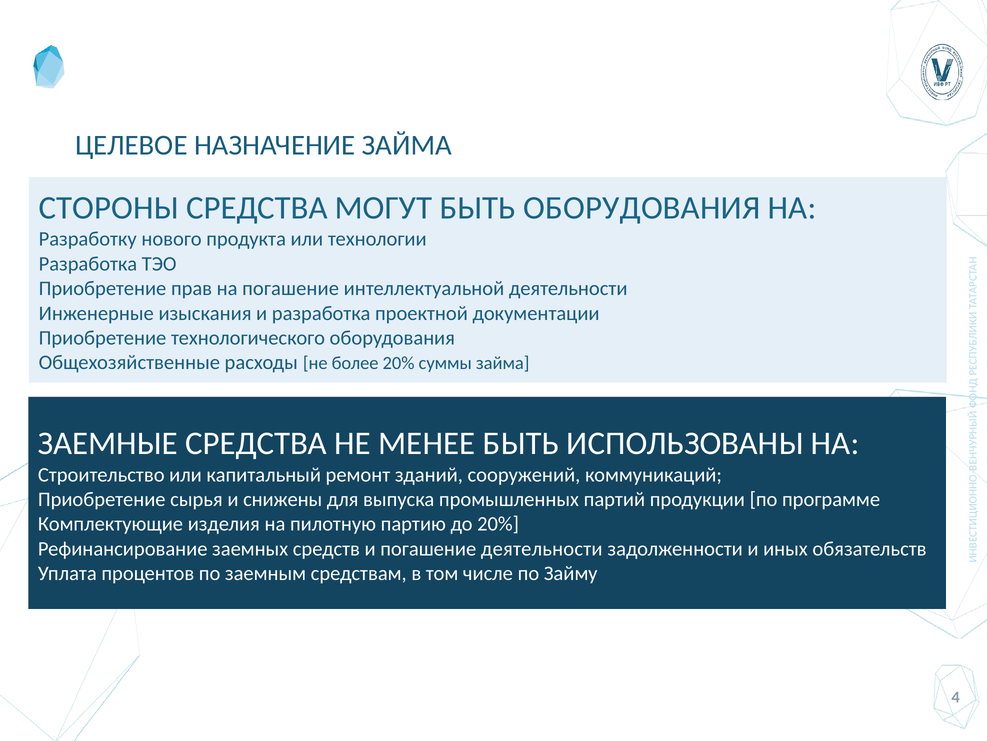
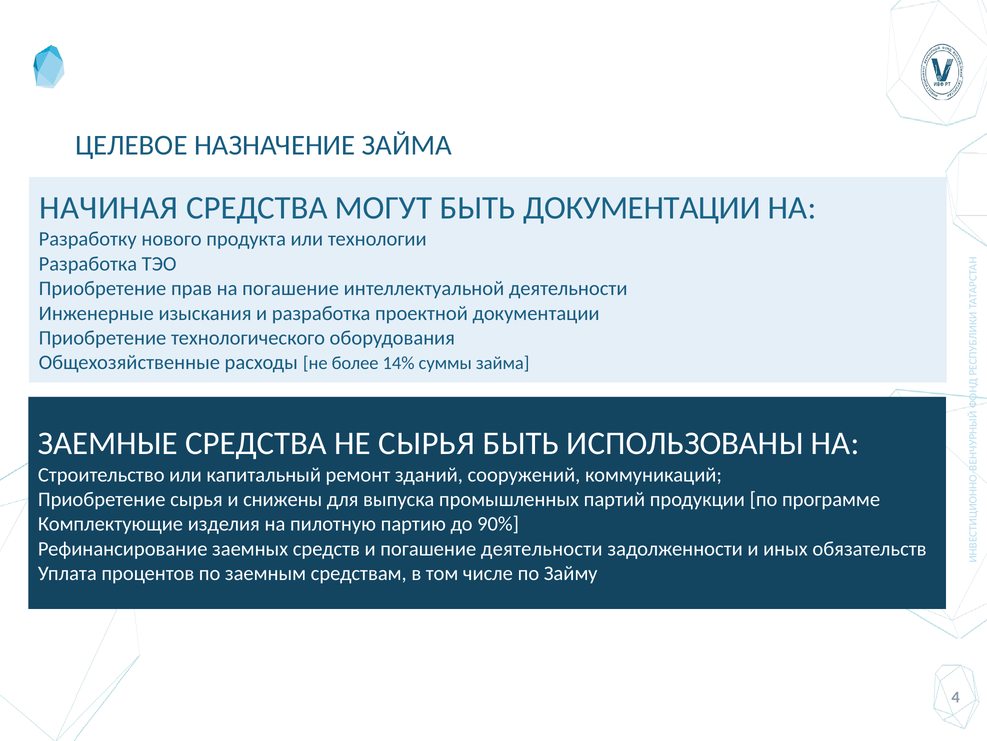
СТОРОНЫ: СТОРОНЫ -> НАЧИНАЯ (109, 208)
БЫТЬ ОБОРУДОВАНИЯ: ОБОРУДОВАНИЯ -> ДОКУМЕНТАЦИИ (642, 208)
более 20%: 20% -> 14% (399, 363)
НЕ МЕНЕЕ: МЕНЕЕ -> СЫРЬЯ (427, 443)
до 20%: 20% -> 90% (498, 524)
